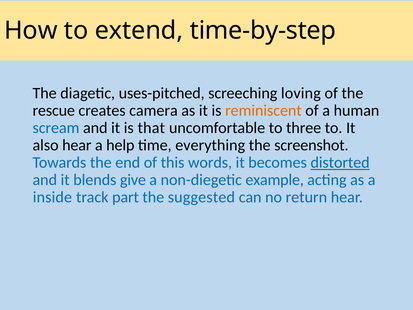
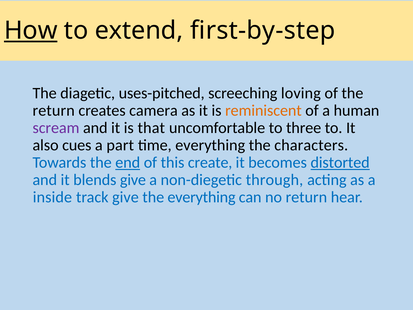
How underline: none -> present (31, 31)
time-by-step: time-by-step -> first-by-step (263, 31)
rescue: rescue -> return (54, 110)
scream colour: blue -> purple (56, 128)
also hear: hear -> cues (77, 145)
help: help -> part (120, 145)
screenshot: screenshot -> characters (311, 145)
end underline: none -> present (128, 163)
words: words -> create (210, 163)
example: example -> through (274, 180)
track part: part -> give (125, 197)
the suggested: suggested -> everything (202, 197)
